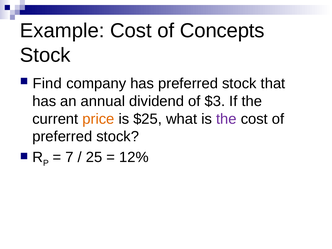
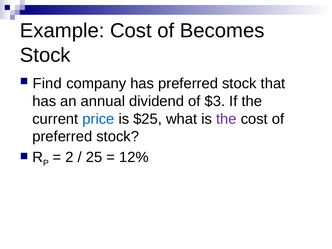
Concepts: Concepts -> Becomes (222, 31)
price colour: orange -> blue (98, 119)
7: 7 -> 2 (70, 157)
